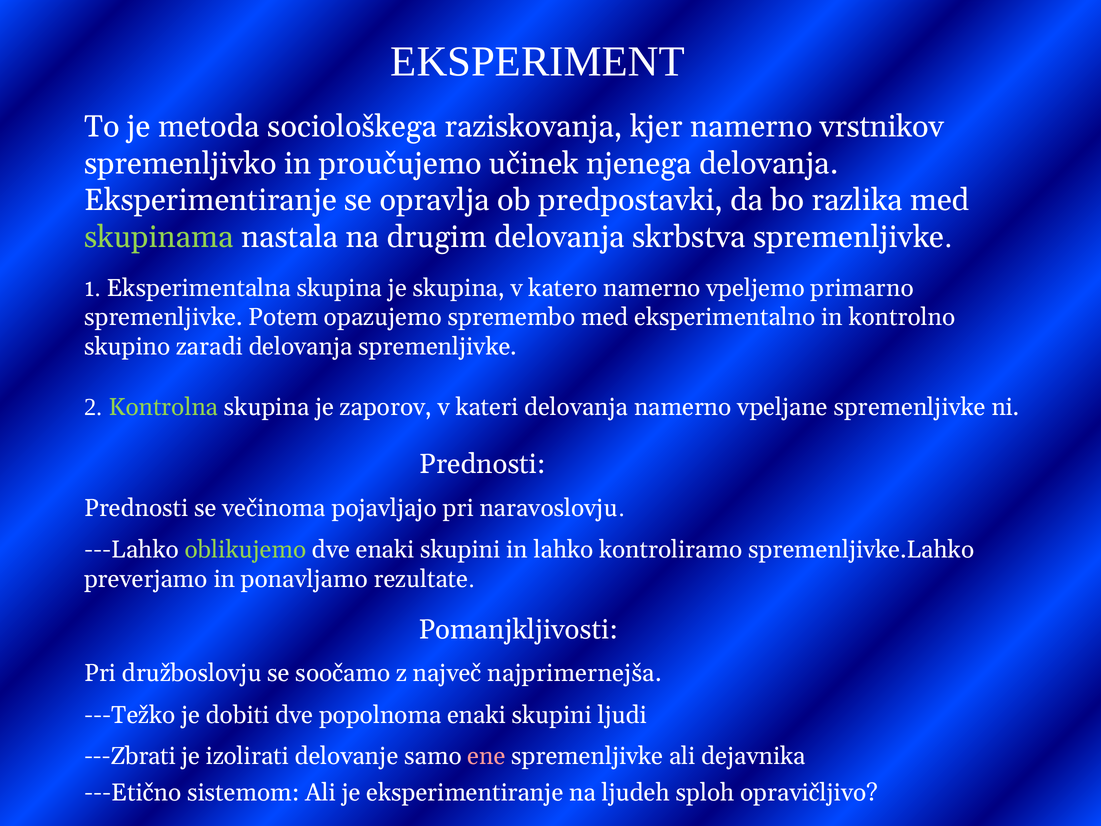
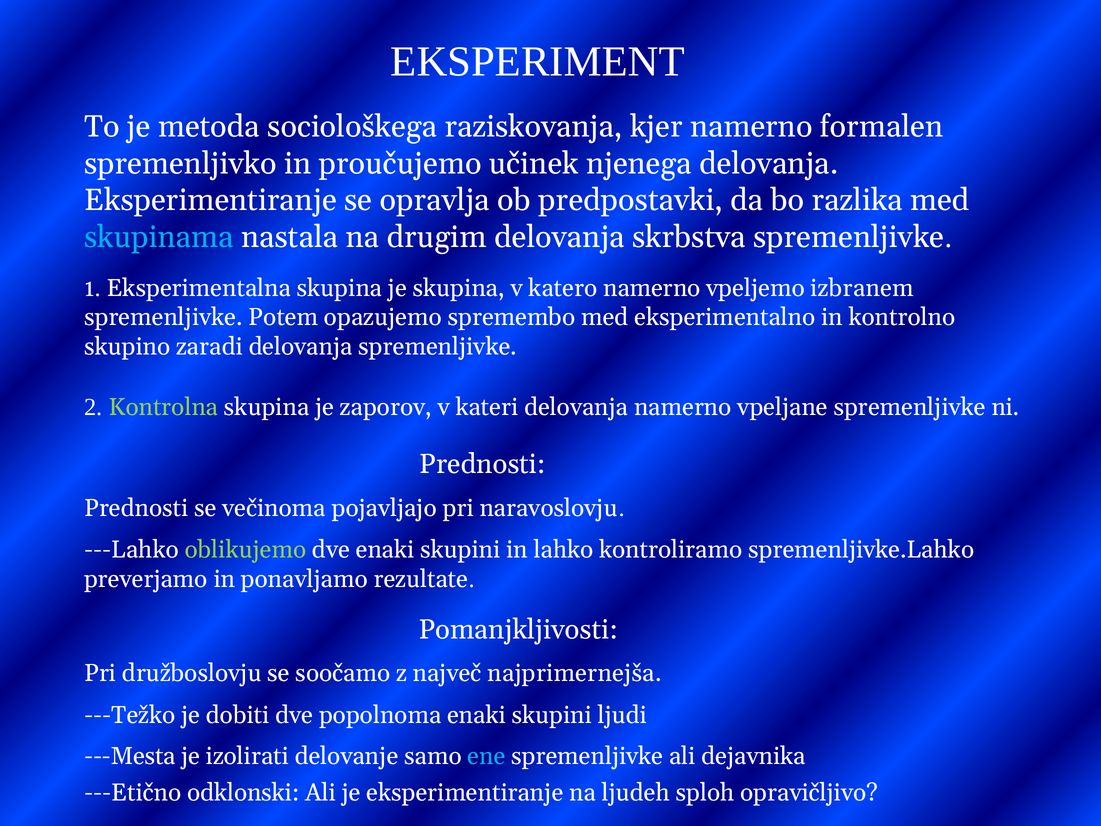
vrstnikov: vrstnikov -> formalen (882, 127)
skupinama colour: light green -> light blue (159, 237)
primarno: primarno -> izbranem (862, 288)
---Zbrati: ---Zbrati -> ---Mesta (130, 756)
ene colour: pink -> light blue (486, 756)
sistemom: sistemom -> odklonski (243, 792)
